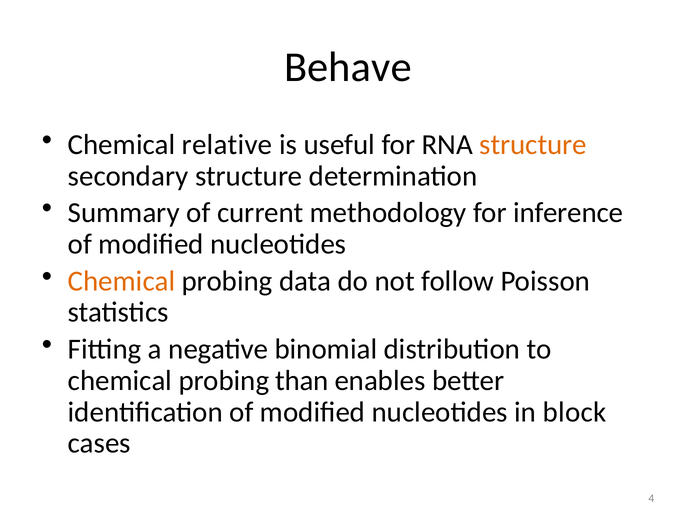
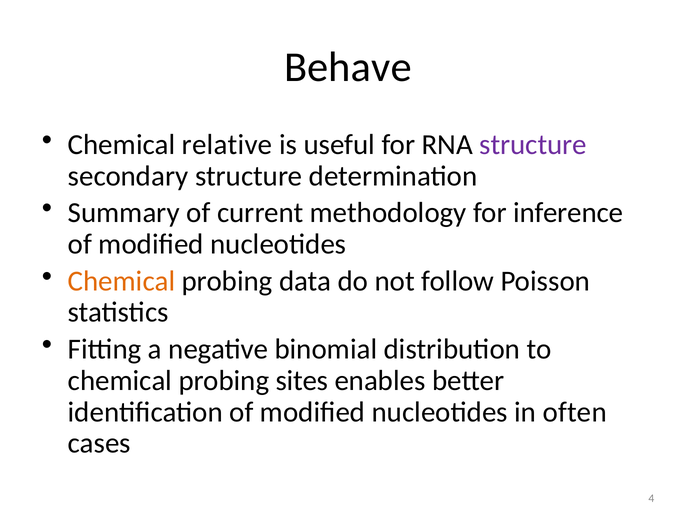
structure colour: orange -> purple (533, 145)
than: than -> sites (302, 381)
block: block -> often (575, 412)
